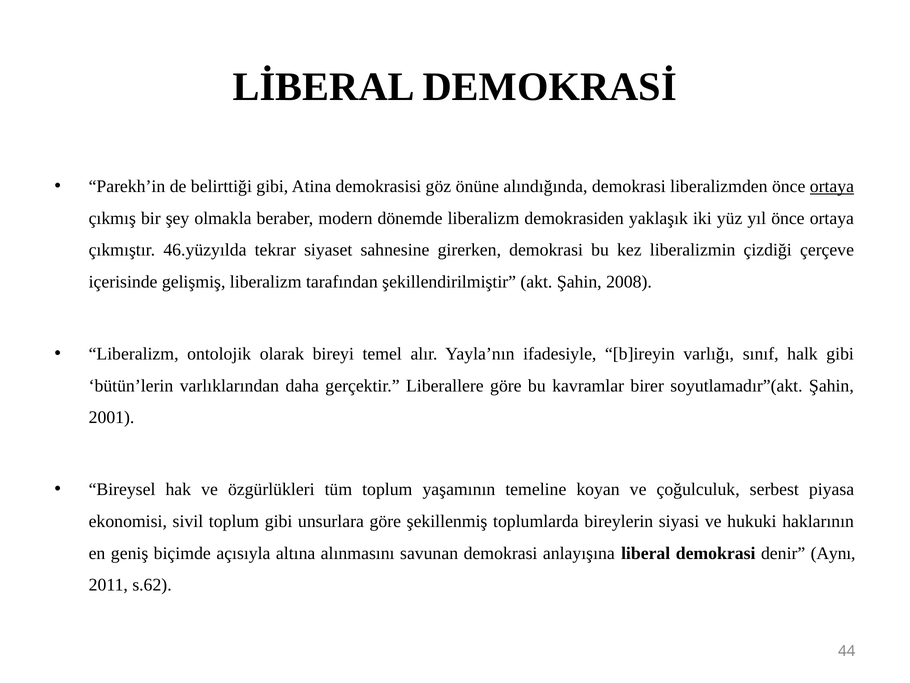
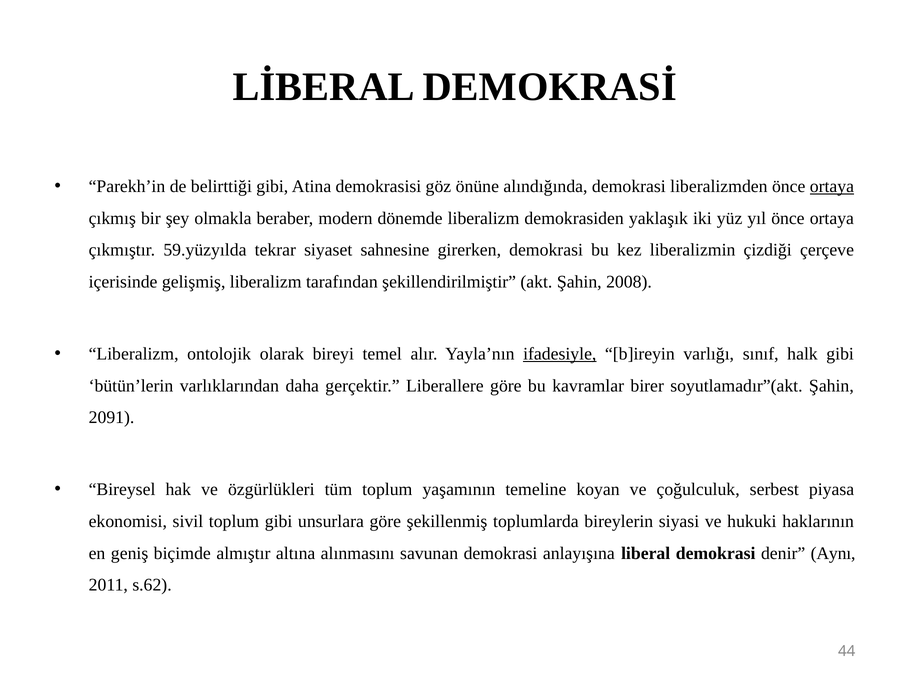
46.yüzyılda: 46.yüzyılda -> 59.yüzyılda (205, 250)
ifadesiyle underline: none -> present (560, 354)
2001: 2001 -> 2091 (112, 417)
açısıyla: açısıyla -> almıştır (243, 553)
